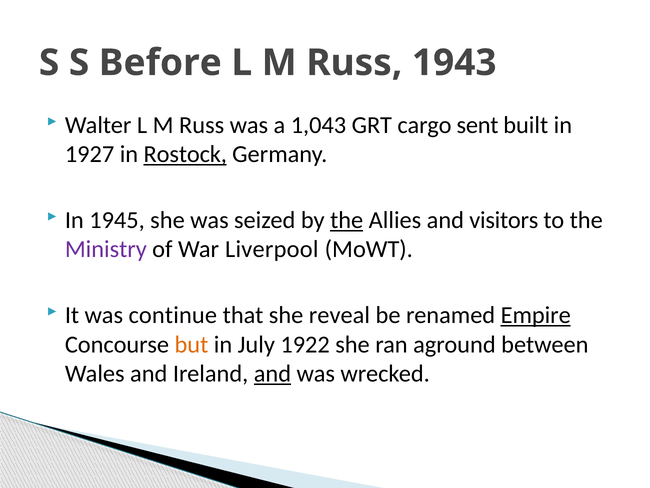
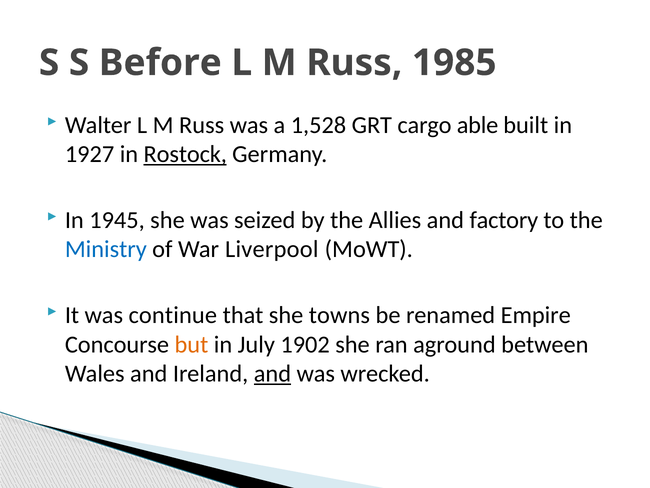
1943: 1943 -> 1985 (454, 63)
1,043: 1,043 -> 1,528 (318, 125)
sent: sent -> able (478, 125)
the underline: present -> none (347, 220)
visitors: visitors -> factory (504, 220)
Ministry colour: purple -> blue (106, 249)
reveal: reveal -> towns (339, 315)
Empire underline: present -> none (536, 315)
1922: 1922 -> 1902 (305, 344)
